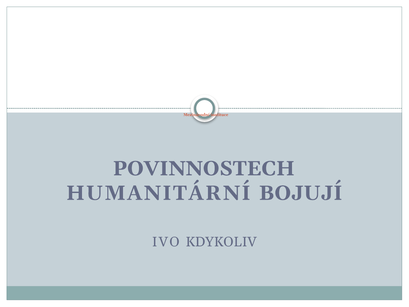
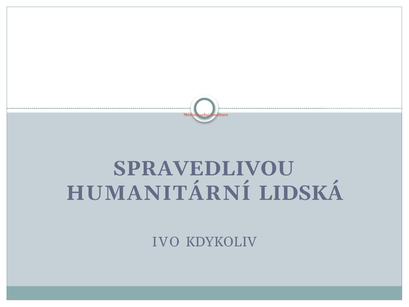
POVINNOSTECH: POVINNOSTECH -> SPRAVEDLIVOU (204, 168)
BOJUJÍ: BOJUJÍ -> LIDSKÁ (301, 193)
